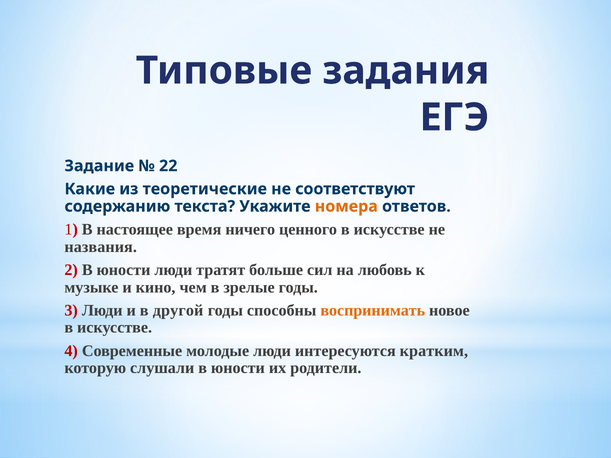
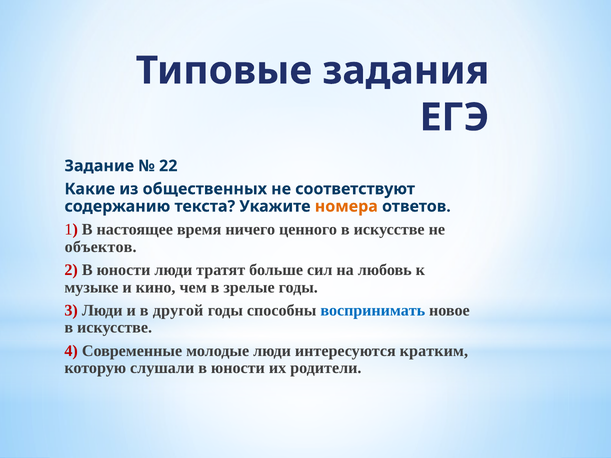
теоретические: теоретические -> общественных (205, 189)
названия: названия -> объектов (101, 247)
воспринимать colour: orange -> blue (373, 310)
